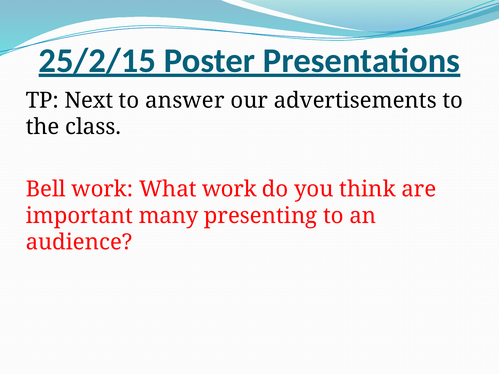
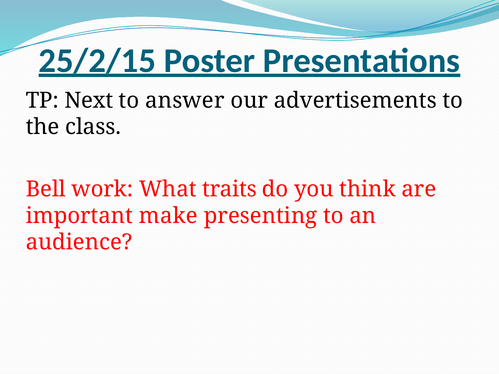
What work: work -> traits (229, 189)
many: many -> make (168, 216)
